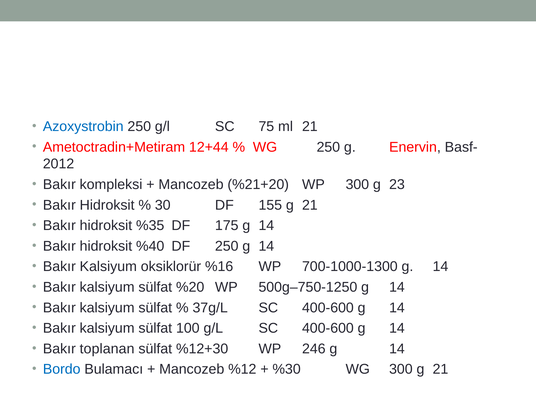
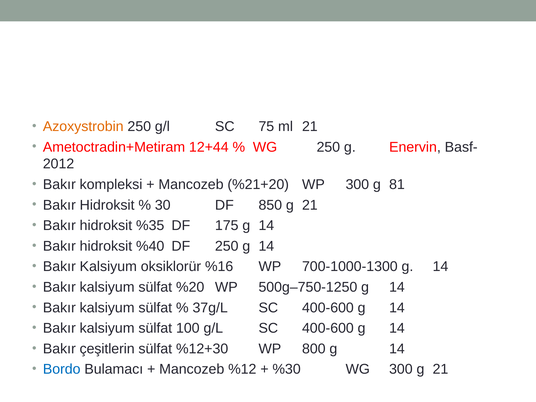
Azoxystrobin colour: blue -> orange (83, 126)
23: 23 -> 81 (397, 185)
155: 155 -> 850 (270, 205)
toplanan: toplanan -> çeşitlerin (107, 349)
246: 246 -> 800 (314, 349)
